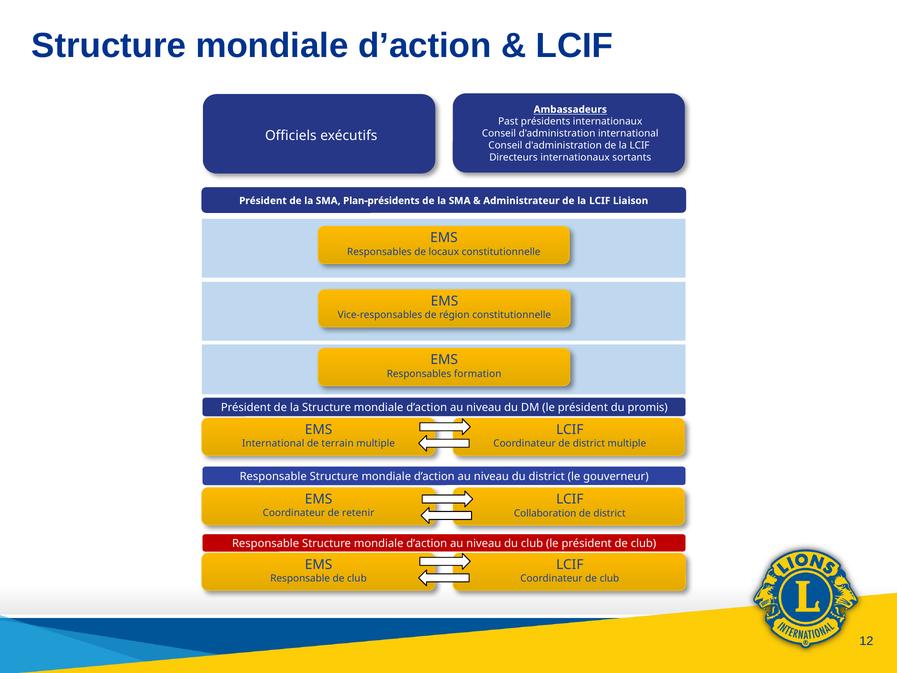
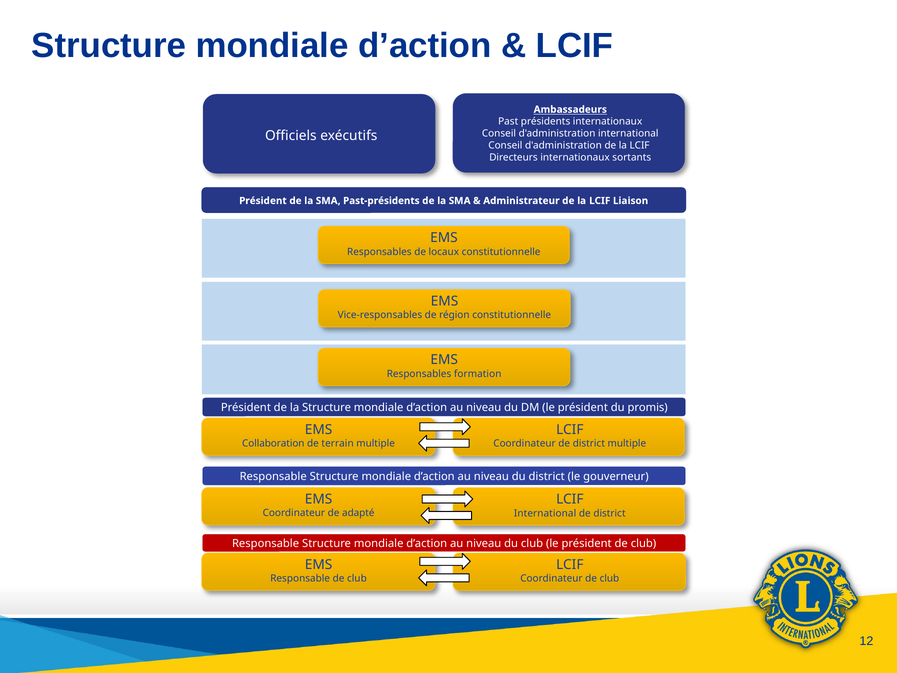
Plan-présidents: Plan-présidents -> Past-présidents (381, 201)
International: International -> Collaboration (273, 443)
retenir: retenir -> adapté (358, 513)
Collaboration: Collaboration -> International (545, 513)
